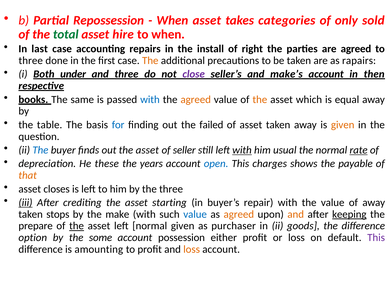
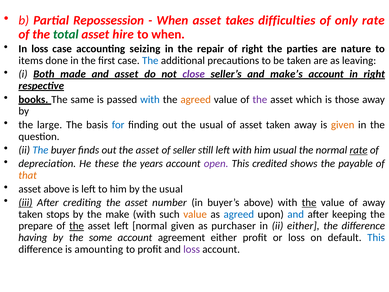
categories: categories -> difficulties (287, 20)
only sold: sold -> rate (373, 20)
In last: last -> loss (40, 49)
repairs: repairs -> seizing (145, 49)
install: install -> repair (210, 49)
are agreed: agreed -> nature (356, 49)
three: three -> items (31, 61)
The colour: orange -> blue (150, 61)
rapairs: rapairs -> leaving (359, 61)
under: under -> made (73, 74)
and three: three -> asset (126, 74)
in then: then -> right (374, 74)
the colour: orange -> purple (260, 99)
equal: equal -> those (347, 99)
table: table -> large (50, 125)
out the failed: failed -> usual (211, 125)
with underline: present -> none (242, 150)
open colour: blue -> purple (216, 164)
charges: charges -> credited (270, 164)
asset closes: closes -> above (57, 189)
by the three: three -> usual (171, 189)
starting: starting -> number (169, 202)
buyer’s repair: repair -> above (259, 202)
the underline: none -> present (309, 202)
value colour: blue -> orange (195, 214)
agreed colour: orange -> blue (239, 214)
and colour: orange -> blue (296, 214)
keeping underline: present -> none (349, 214)
ii goods: goods -> either (303, 226)
option: option -> having (33, 237)
possession: possession -> agreement (182, 237)
This colour: purple -> blue (376, 237)
loss colour: orange -> purple (192, 249)
